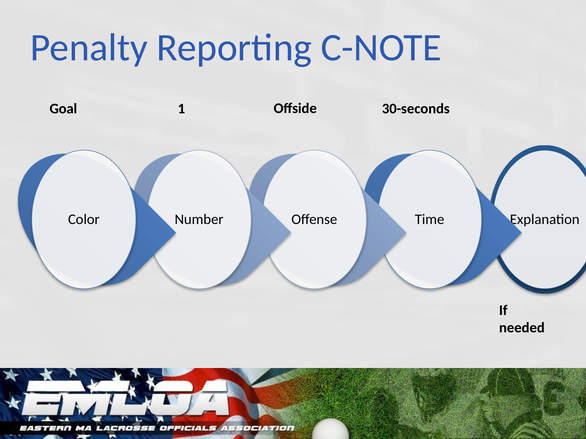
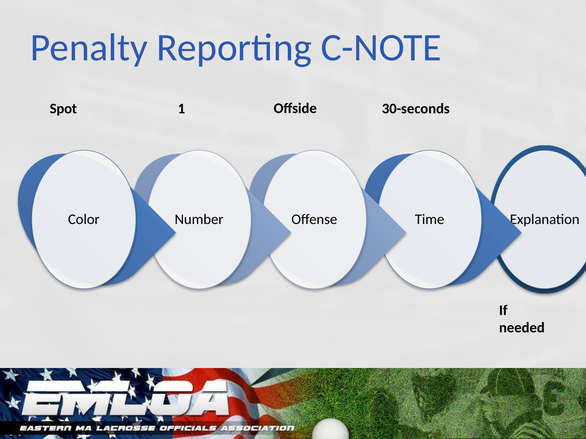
Goal: Goal -> Spot (63, 109)
